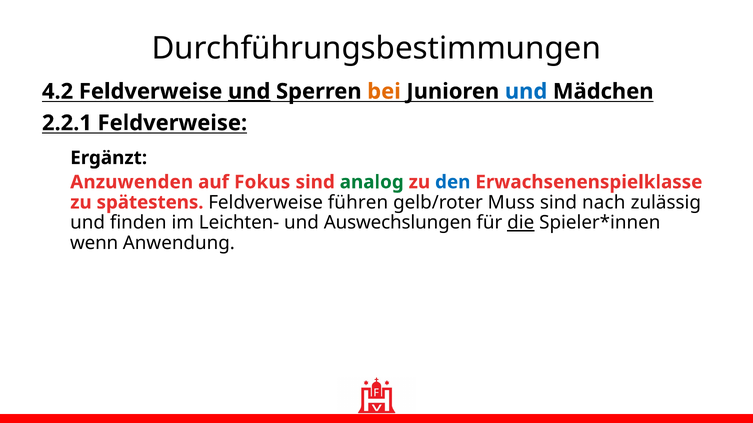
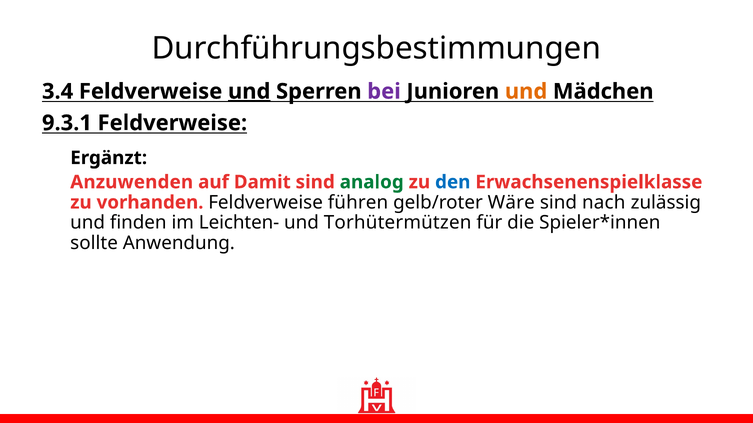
4.2: 4.2 -> 3.4 (58, 92)
bei colour: orange -> purple (384, 92)
und colour: blue -> orange (526, 92)
2.2.1: 2.2.1 -> 9.3.1 (67, 123)
Fokus: Fokus -> Damit (262, 182)
spätestens: spätestens -> vorhanden (150, 203)
Muss: Muss -> Wäre (511, 203)
Auswechslungen: Auswechslungen -> Torhütermützen (398, 223)
die underline: present -> none (521, 223)
wenn: wenn -> sollte (94, 243)
